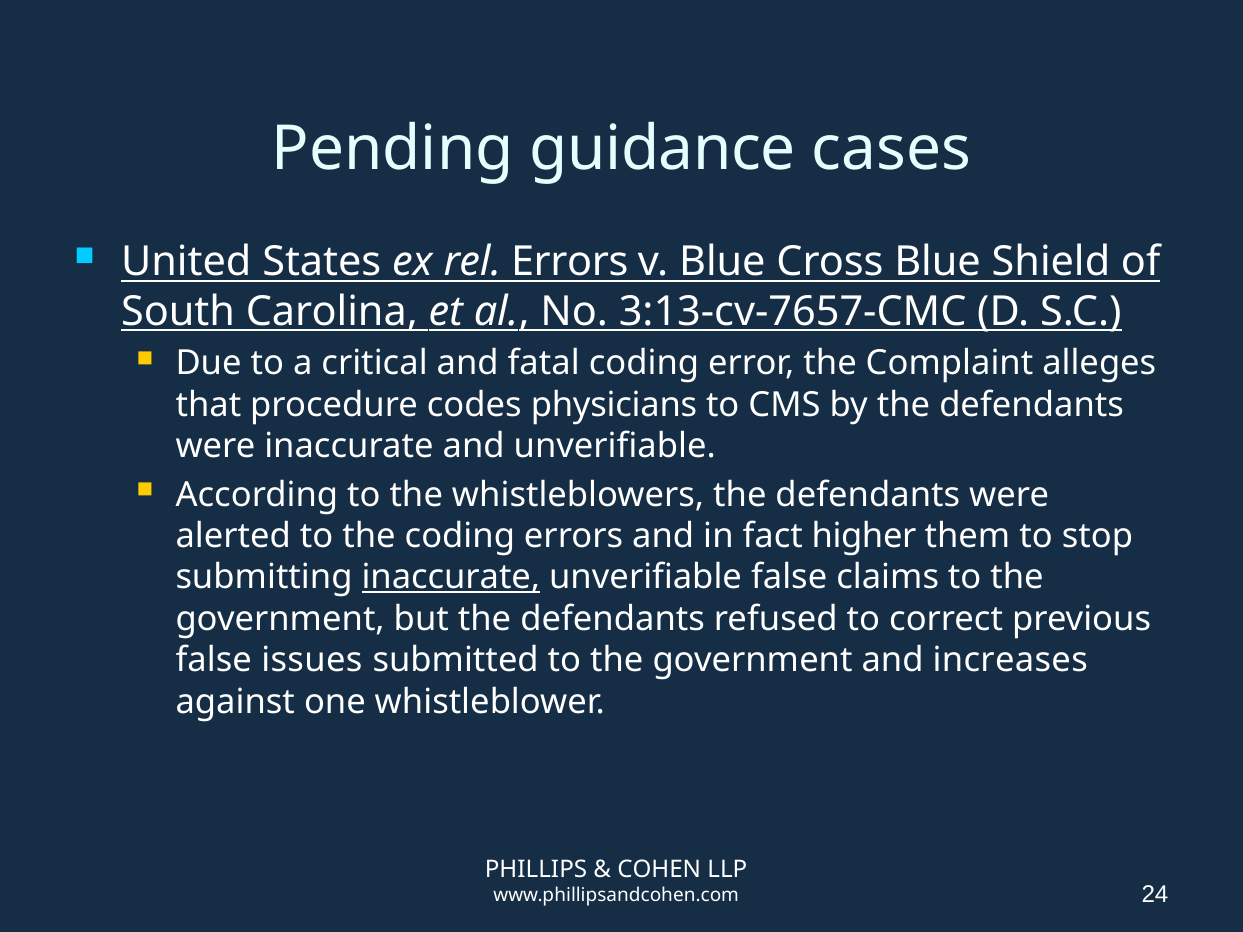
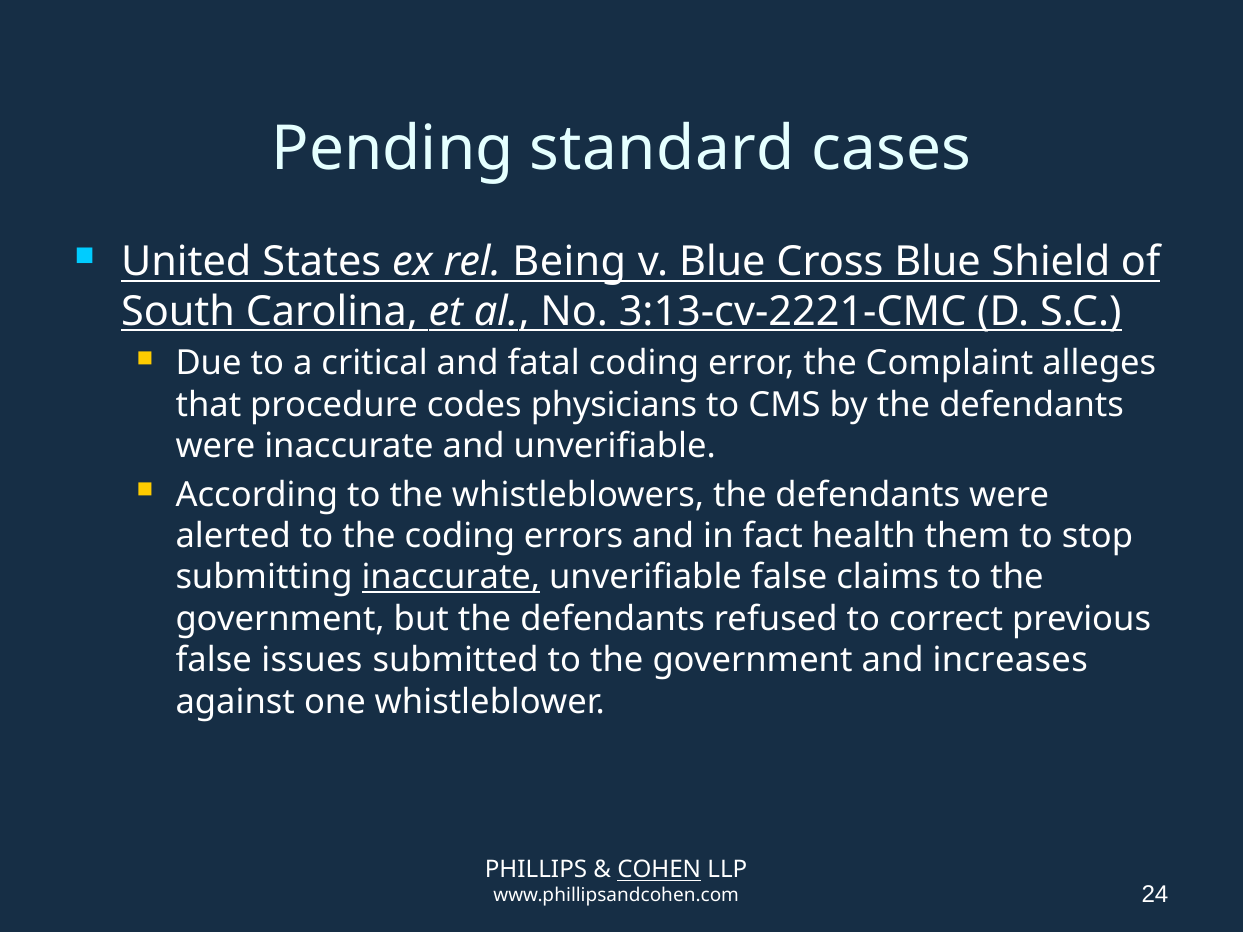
guidance: guidance -> standard (662, 149)
rel Errors: Errors -> Being (569, 262)
3:13-cv-7657-CMC: 3:13-cv-7657-CMC -> 3:13-cv-2221-CMC (793, 312)
higher: higher -> health (864, 536)
COHEN underline: none -> present (659, 870)
